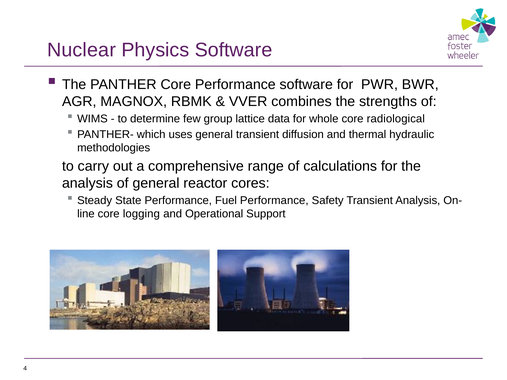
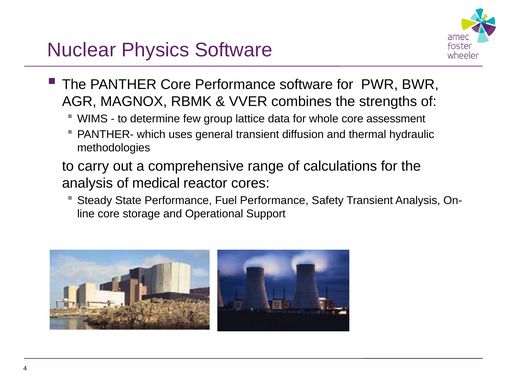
radiological: radiological -> assessment (396, 119)
of general: general -> medical (156, 183)
logging: logging -> storage (141, 214)
